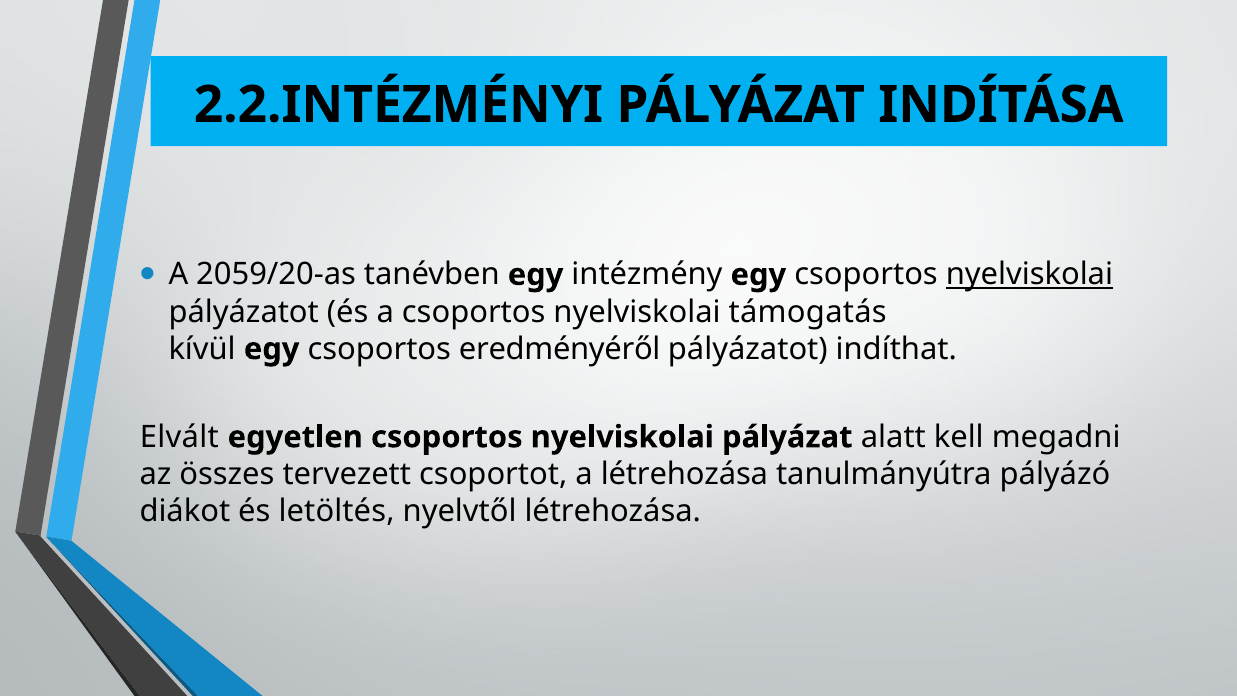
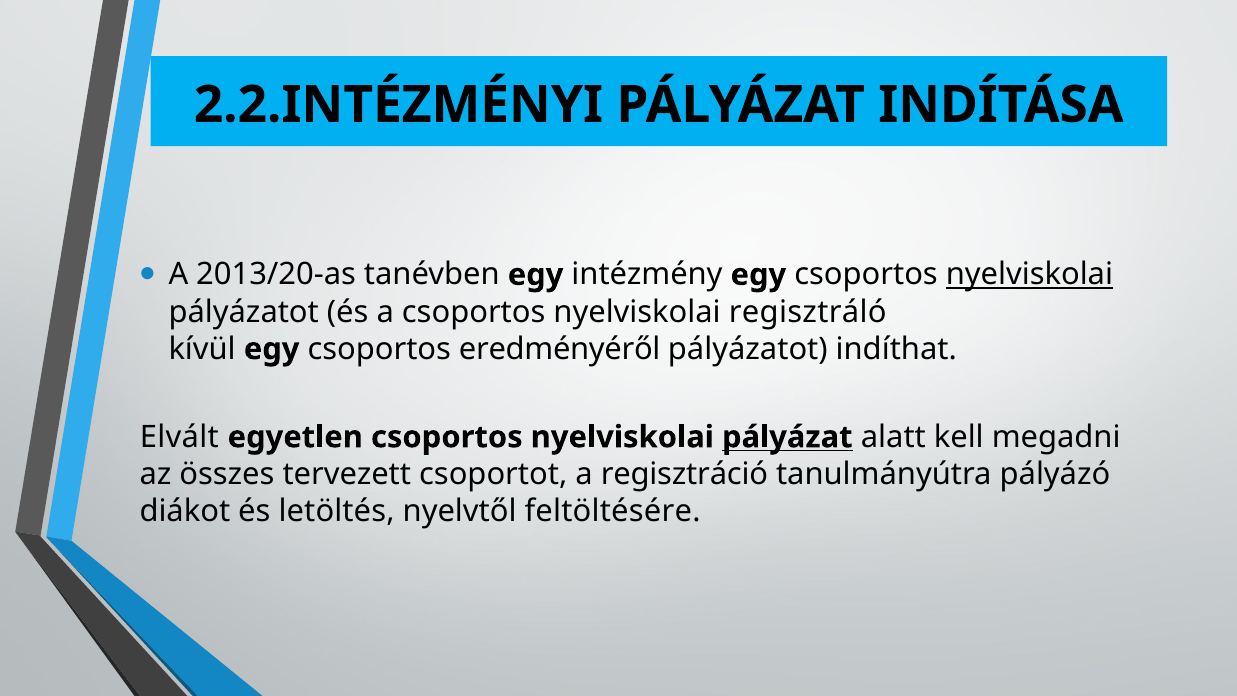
2059/20-as: 2059/20-as -> 2013/20-as (276, 275)
támogatás: támogatás -> regisztráló (808, 312)
pályázat underline: none -> present (787, 437)
a létrehozása: létrehozása -> regisztráció (684, 474)
nyelvtől létrehozása: létrehozása -> feltöltésére (613, 511)
